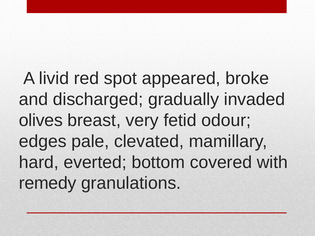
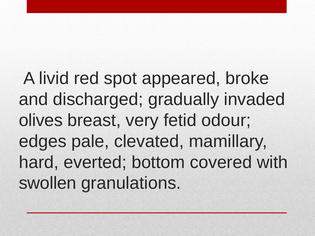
remedy: remedy -> swollen (48, 183)
